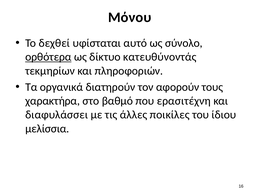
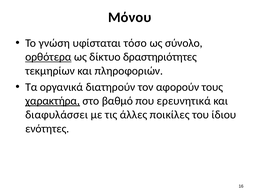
δεχθεί: δεχθεί -> γνώση (54, 43)
αυτό: αυτό -> τόσο (135, 43)
κατευθύνοντάς: κατευθύνοντάς -> δραστηριότητες (160, 57)
χαρακτήρα underline: none -> present (53, 100)
ερασιτέχνη: ερασιτέχνη -> ερευνητικά (184, 100)
μελίσσια: μελίσσια -> ενότητες (47, 128)
